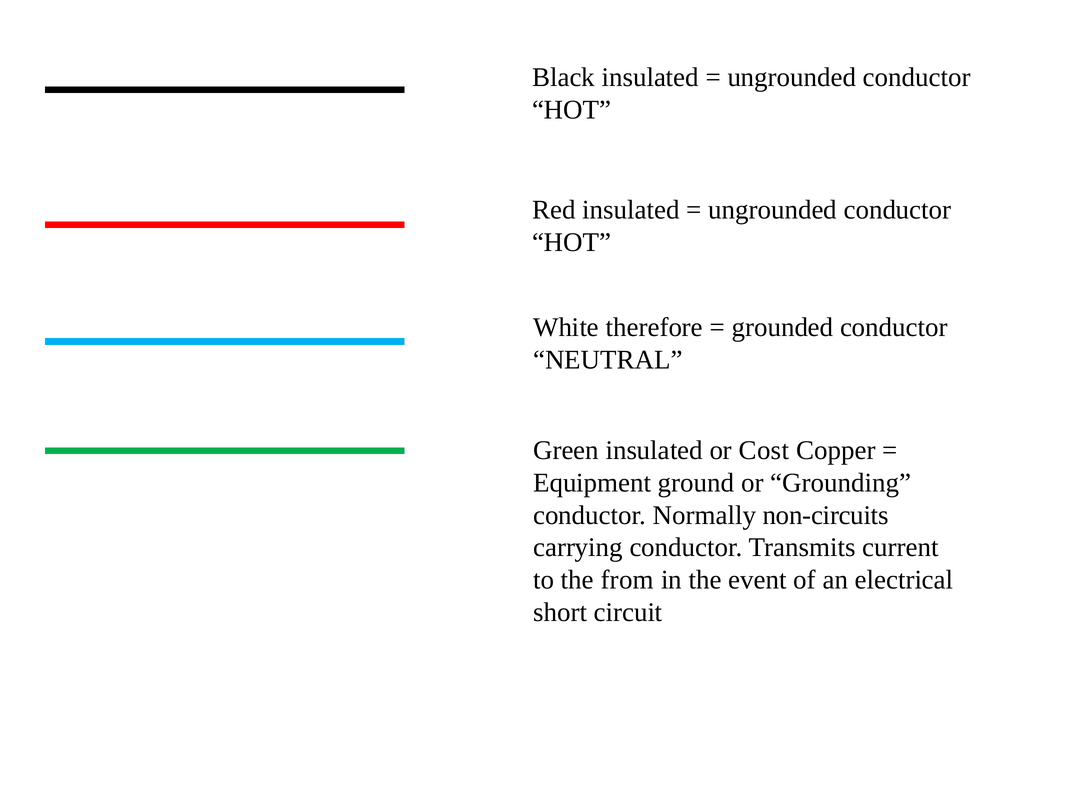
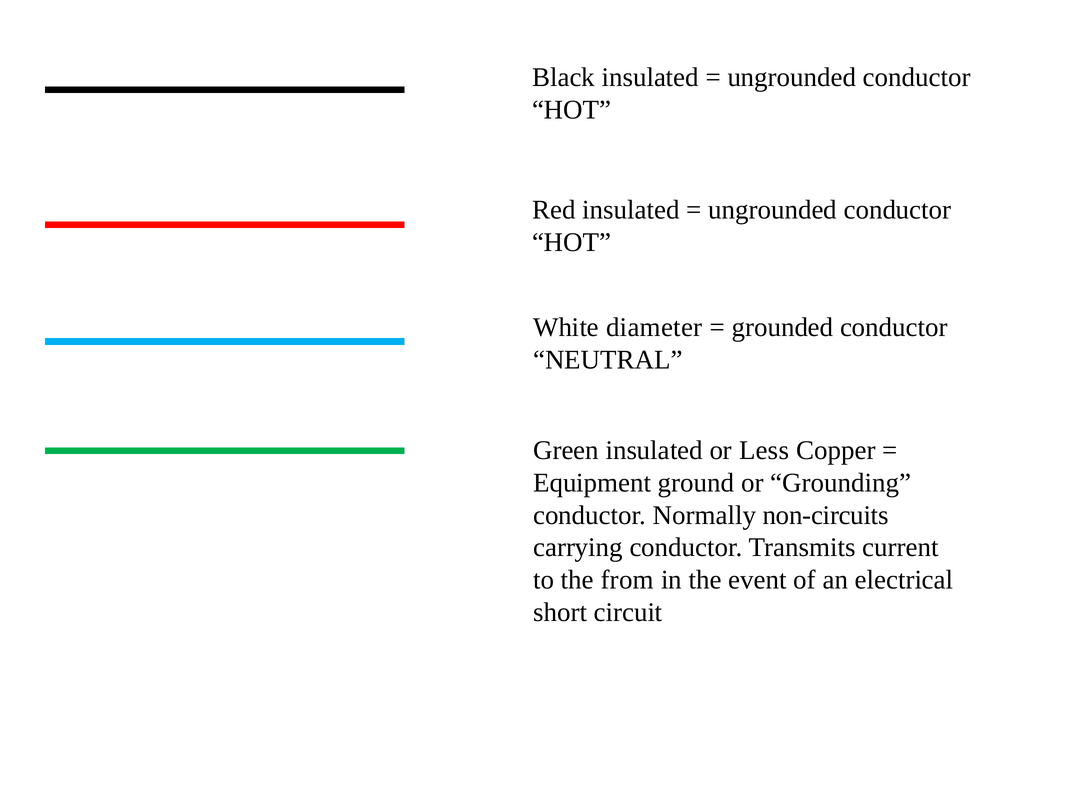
therefore: therefore -> diameter (654, 328)
Cost: Cost -> Less (764, 451)
